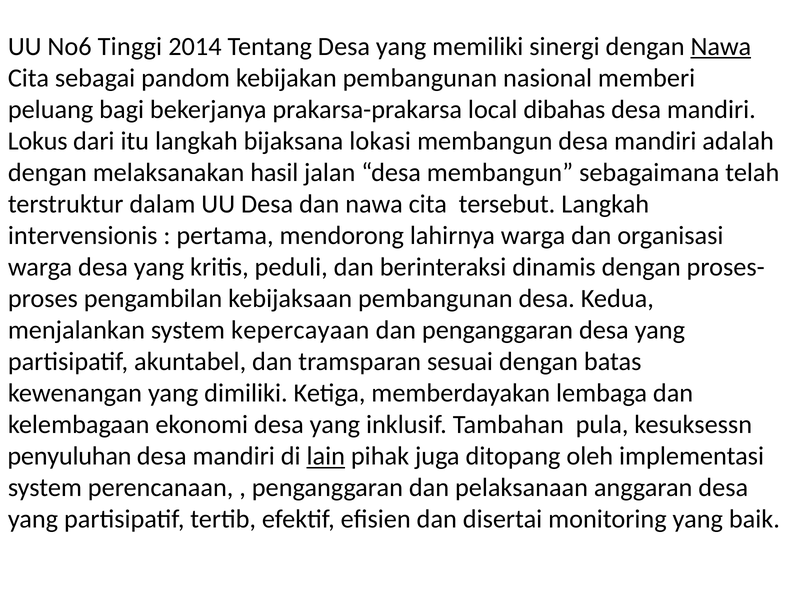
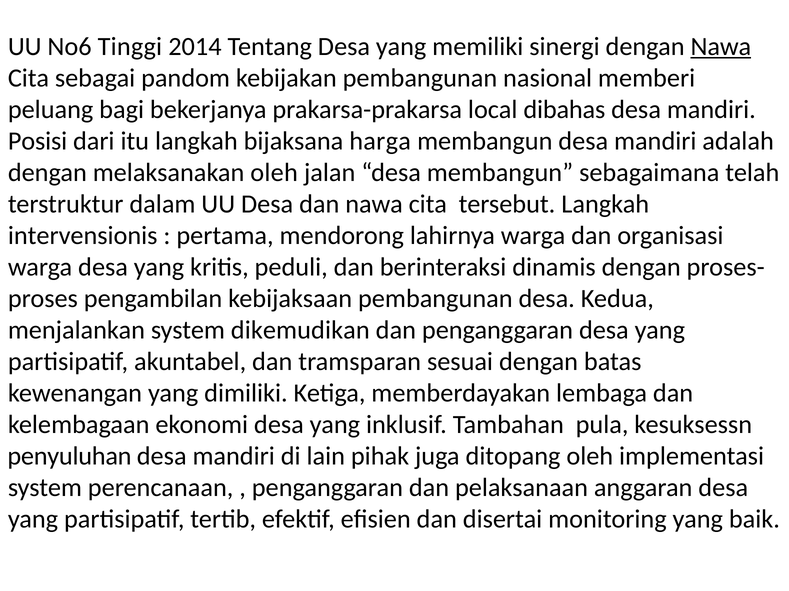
Lokus: Lokus -> Posisi (38, 141)
lokasi: lokasi -> harga (380, 141)
melaksanakan hasil: hasil -> oleh (274, 173)
kepercayaan: kepercayaan -> dikemudikan (300, 331)
lain underline: present -> none (326, 457)
